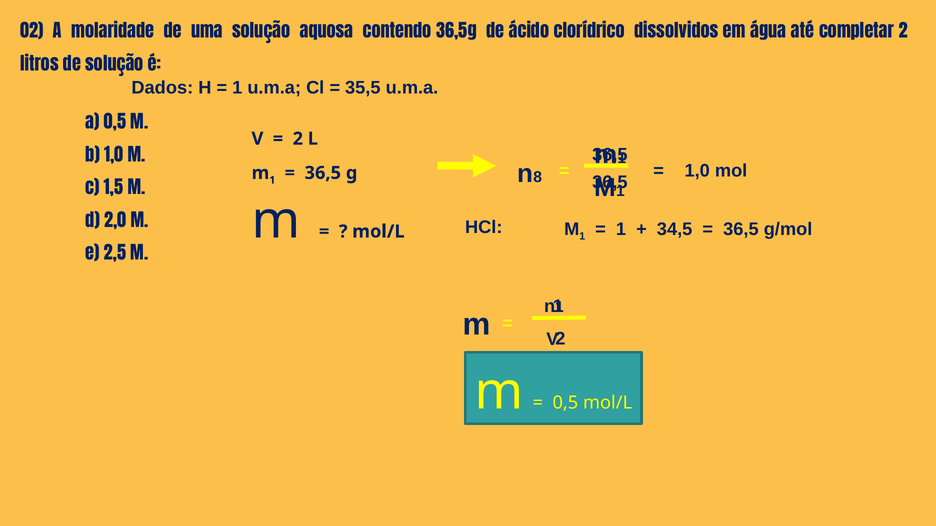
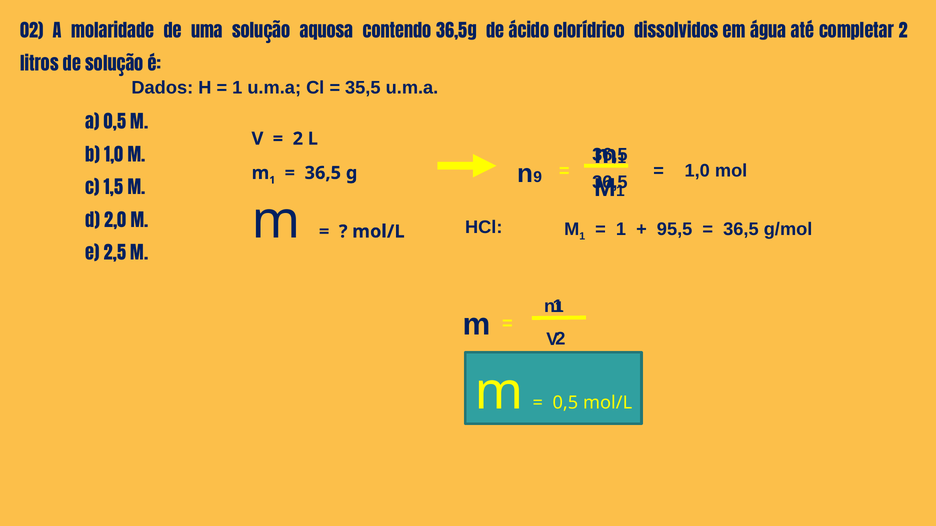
8: 8 -> 9 (538, 177)
34,5: 34,5 -> 95,5 (675, 230)
